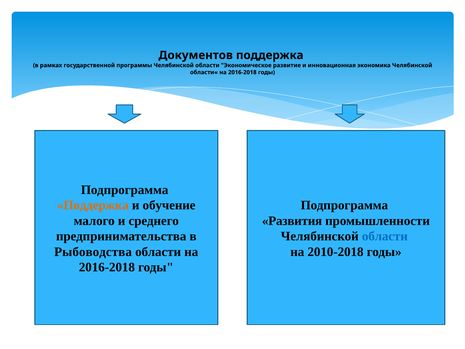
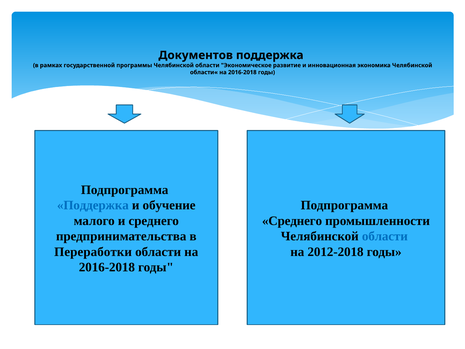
Поддержка colour: orange -> blue (93, 205)
Развития: Развития -> Среднего (292, 221)
Рыбоводства: Рыбоводства -> Переработки (93, 252)
2010-2018: 2010-2018 -> 2012-2018 (336, 252)
